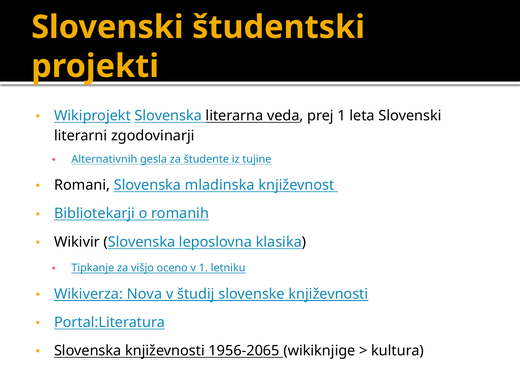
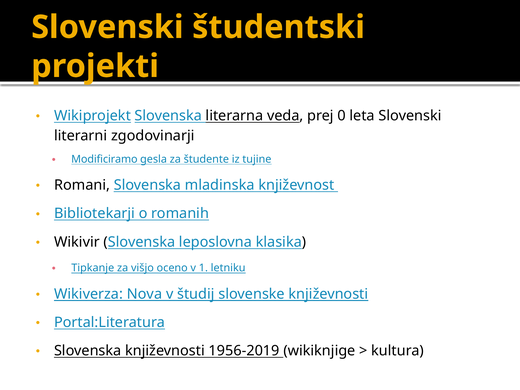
prej 1: 1 -> 0 (342, 116)
Alternativnih: Alternativnih -> Modificiramo (104, 159)
1956-2065: 1956-2065 -> 1956-2019 (244, 351)
